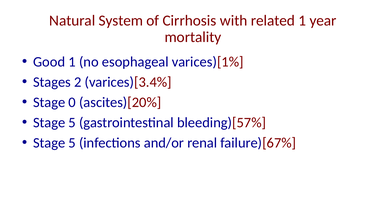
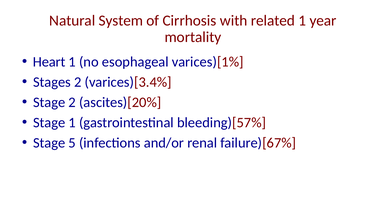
Good: Good -> Heart (49, 62)
Stage 0: 0 -> 2 (72, 102)
5: 5 -> 1 (72, 123)
